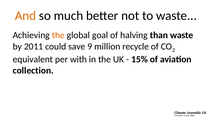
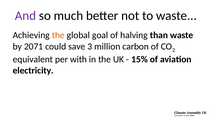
And colour: orange -> purple (25, 16)
2011: 2011 -> 2071 (34, 47)
9: 9 -> 3 (90, 47)
recycle: recycle -> carbon (136, 47)
collection: collection -> electricity (33, 71)
